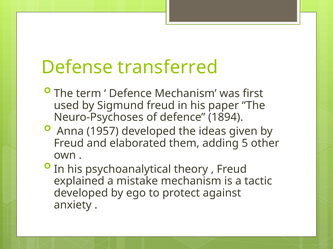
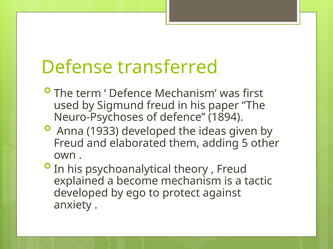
1957: 1957 -> 1933 (103, 132)
mistake: mistake -> become (137, 182)
